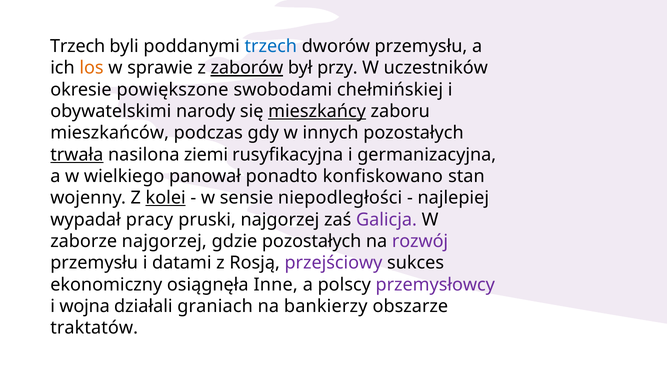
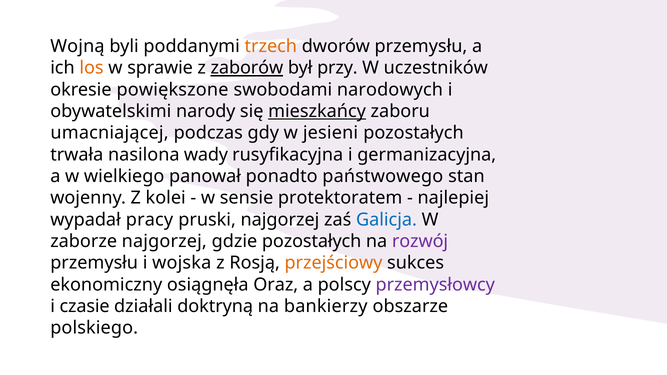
Trzech: Trzech -> Wojną (77, 46)
trzech colour: blue -> orange (271, 46)
chełmińskiej: chełmińskiej -> narodowych (390, 90)
mieszkańców: mieszkańców -> umacniającej (110, 133)
innych: innych -> jesieni (331, 133)
trwała underline: present -> none (77, 155)
ziemi: ziemi -> wady (206, 155)
konfiskowano: konfiskowano -> państwowego (383, 176)
kolei underline: present -> none (166, 198)
niepodległości: niepodległości -> protektoratem (340, 198)
Galicja colour: purple -> blue (386, 220)
datami: datami -> wojska (182, 263)
przejściowy colour: purple -> orange (333, 263)
Inne: Inne -> Oraz (276, 285)
wojna: wojna -> czasie (85, 306)
graniach: graniach -> doktryną (215, 306)
traktatów: traktatów -> polskiego (94, 328)
